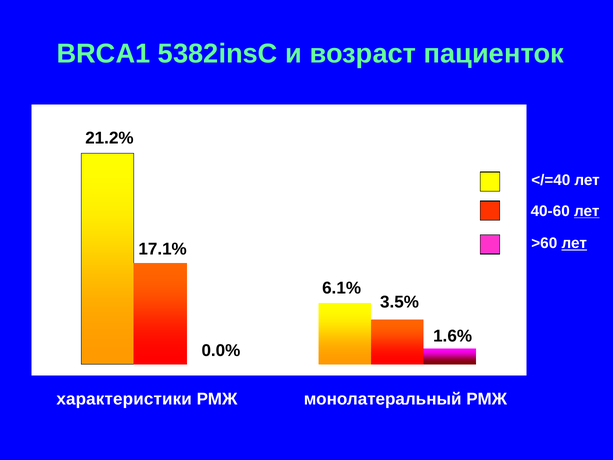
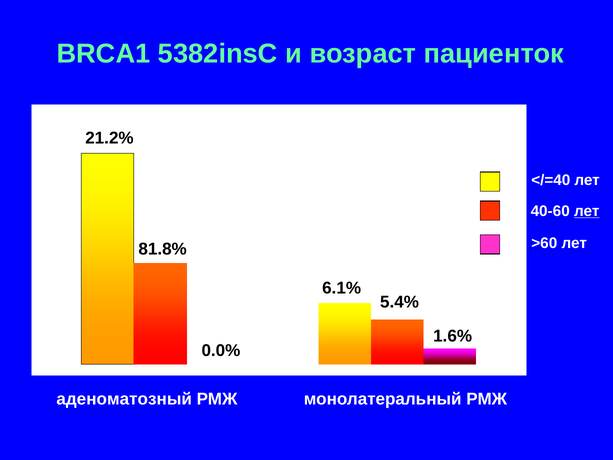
лет underline: present -> none (574, 243)
17.1%: 17.1% -> 81.8% (163, 249)
3.5%: 3.5% -> 5.4% (399, 302)
характеристики: характеристики -> аденоматозный (124, 399)
